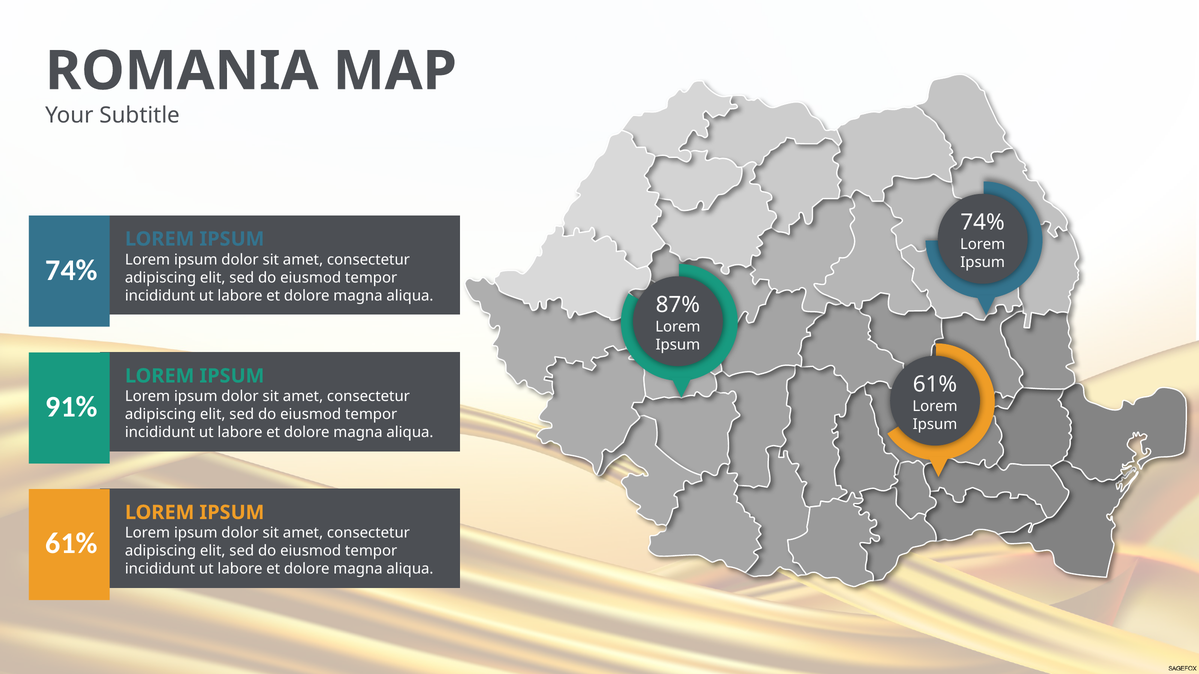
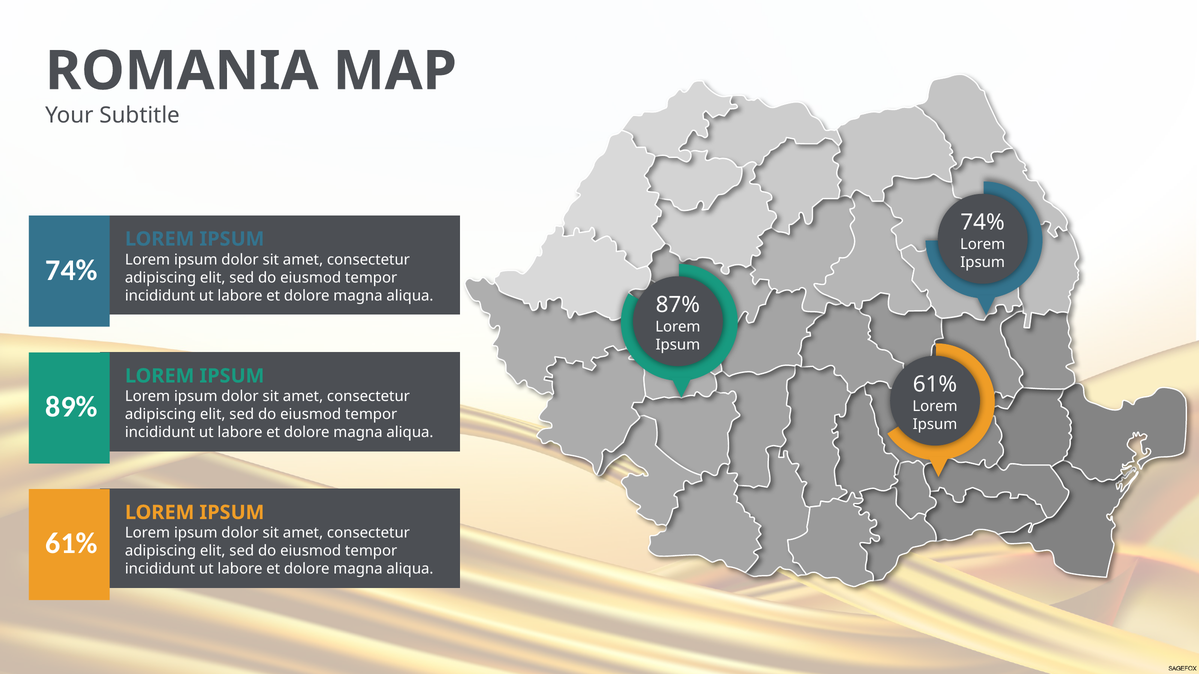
91%: 91% -> 89% (72, 407)
